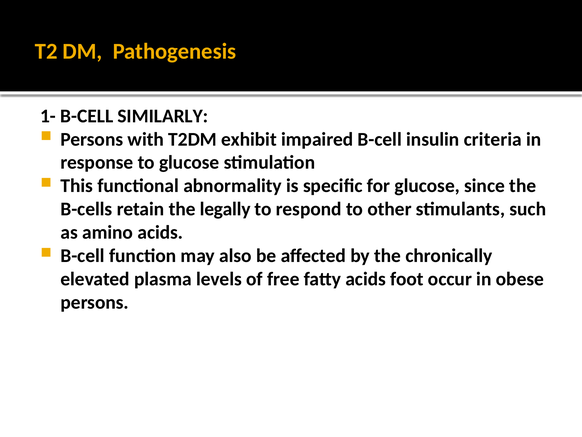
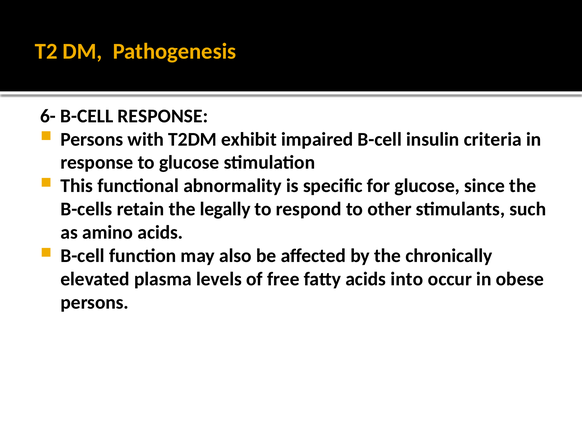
1-: 1- -> 6- (48, 116)
B-CELL SIMILARLY: SIMILARLY -> RESPONSE (163, 116)
foot: foot -> into (407, 279)
